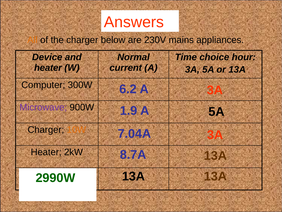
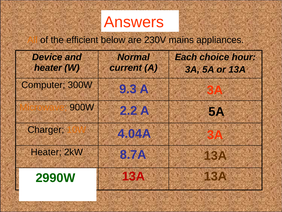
the charger: charger -> efficient (82, 40)
Time: Time -> Each (186, 57)
6.2: 6.2 -> 9.3 (128, 89)
Microwave colour: purple -> orange (43, 107)
1.9: 1.9 -> 2.2 (129, 110)
7.04A: 7.04A -> 4.04A (134, 133)
13A colour: black -> red (134, 176)
